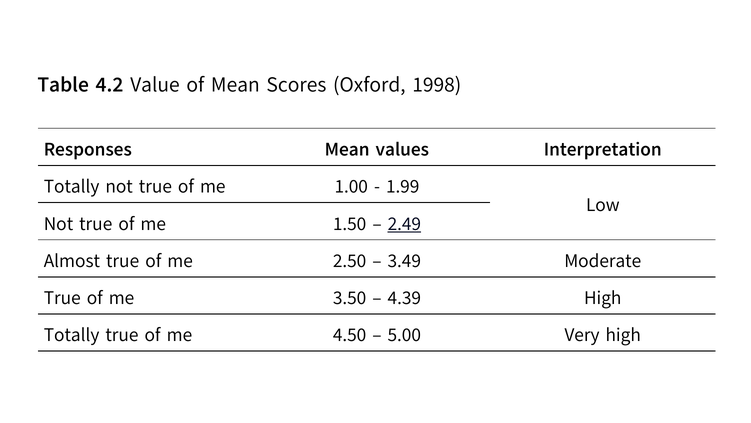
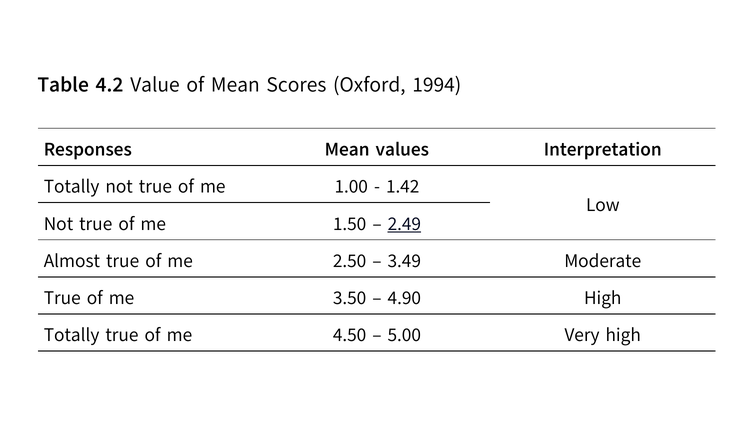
1998: 1998 -> 1994 (437, 85)
1.99: 1.99 -> 1.42 (403, 186)
4.39: 4.39 -> 4.90 (404, 298)
